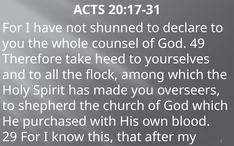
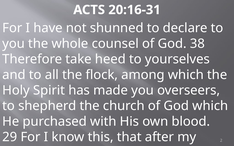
20:17-31: 20:17-31 -> 20:16-31 (134, 10)
49: 49 -> 38 (197, 44)
